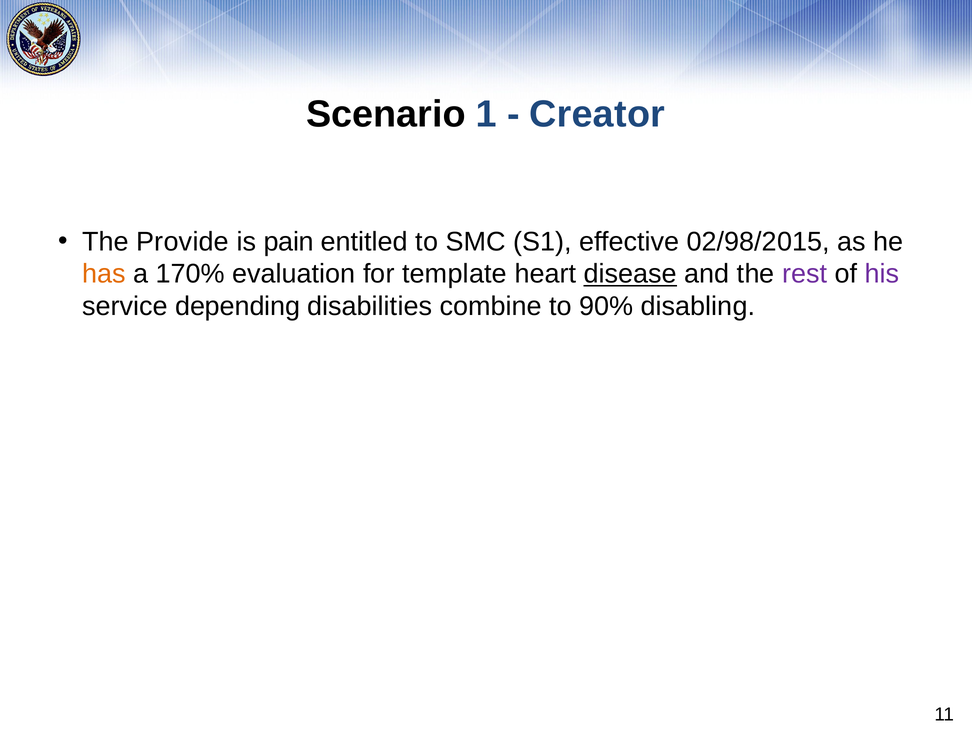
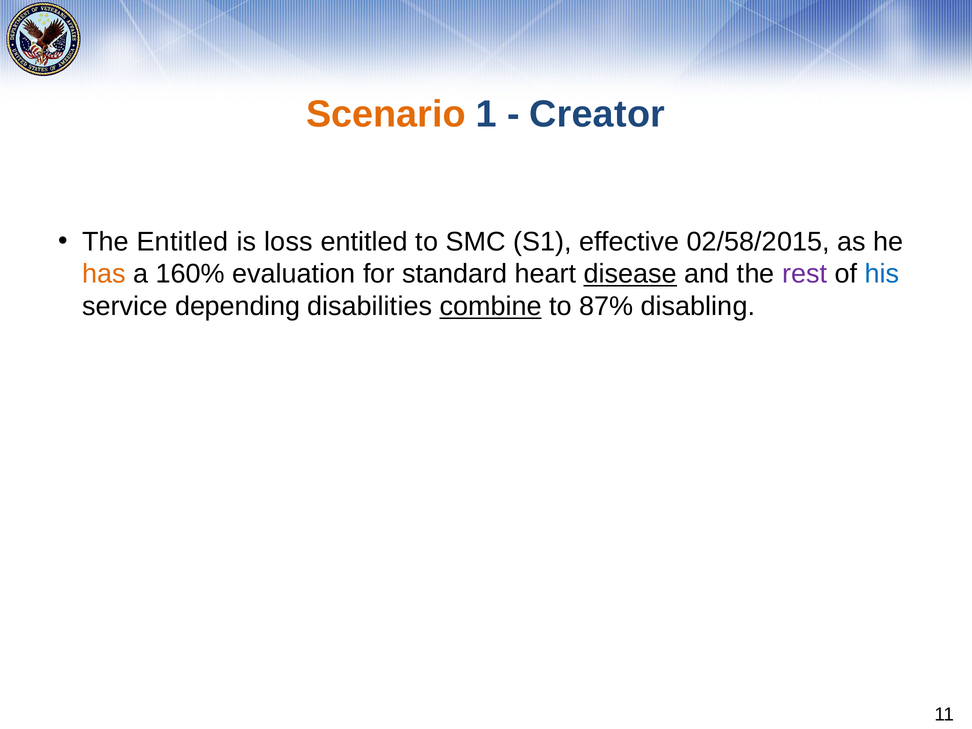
Scenario colour: black -> orange (386, 114)
The Provide: Provide -> Entitled (183, 242)
pain: pain -> loss (288, 242)
02/98/2015: 02/98/2015 -> 02/58/2015 (758, 242)
170%: 170% -> 160% (190, 274)
template: template -> standard (455, 274)
his colour: purple -> blue (882, 274)
combine underline: none -> present (491, 307)
90%: 90% -> 87% (606, 307)
